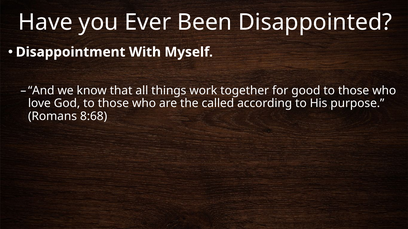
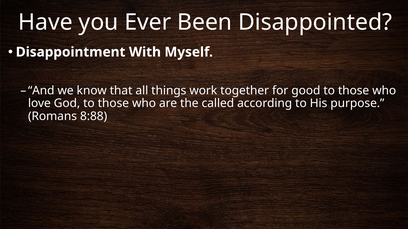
8:68: 8:68 -> 8:88 (94, 116)
